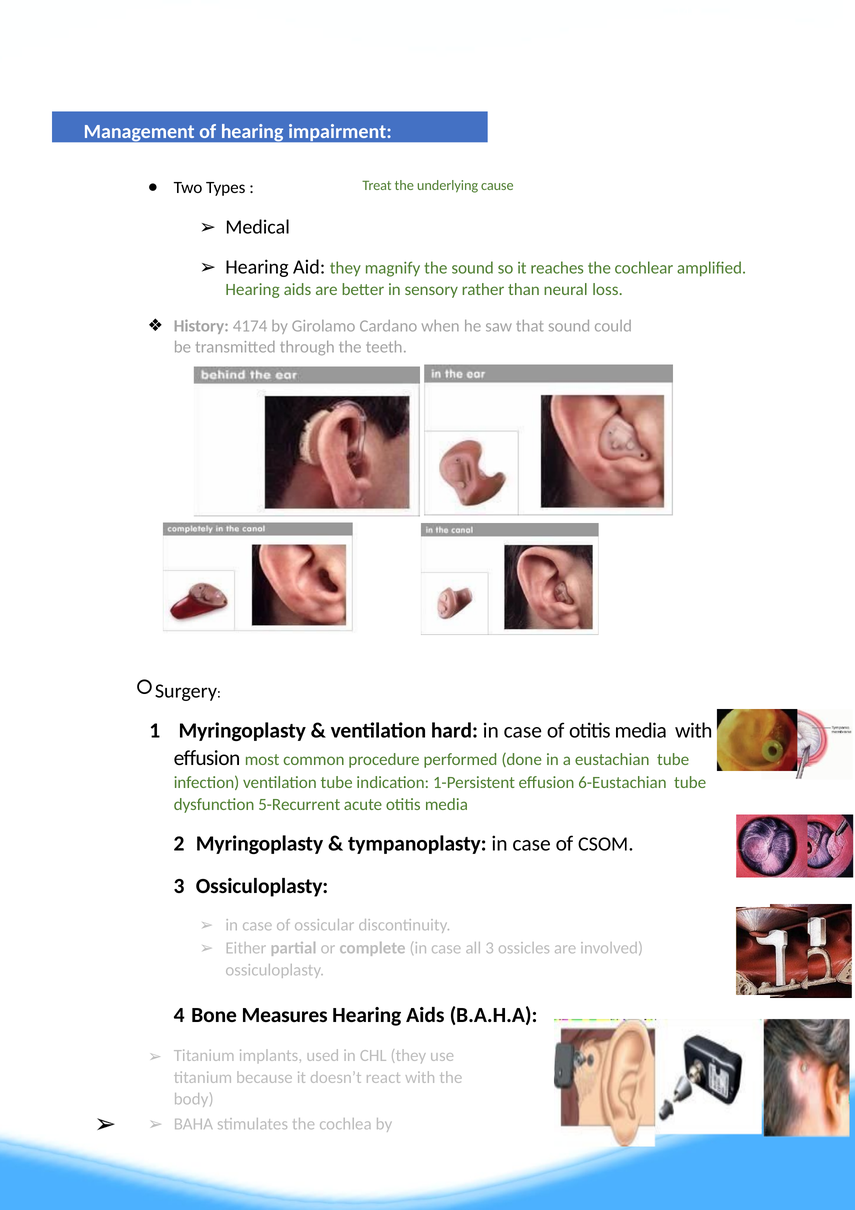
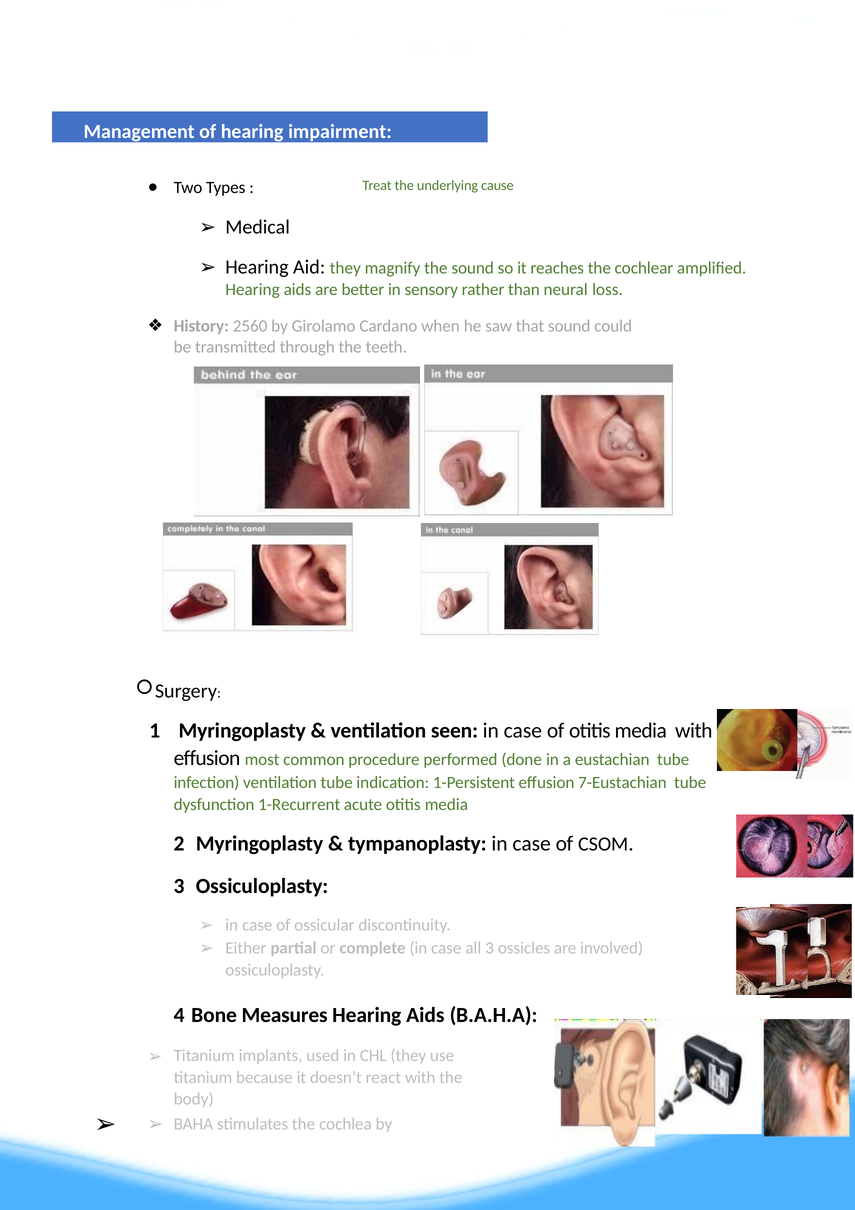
4174: 4174 -> 2560 (250, 326)
hard: hard -> seen (454, 730)
6-Eustachian: 6-Eustachian -> 7-Eustachian (622, 782)
5-Recurrent: 5-Recurrent -> 1-Recurrent (299, 804)
